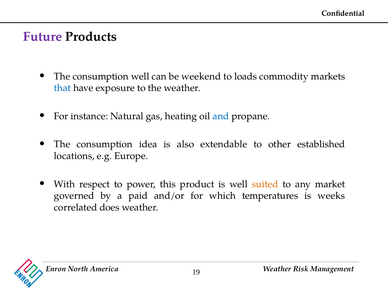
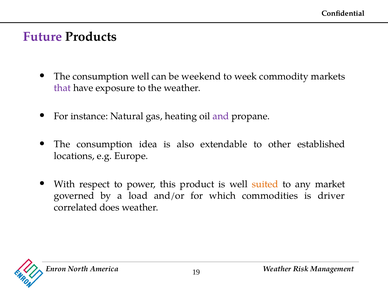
loads: loads -> week (246, 76)
that colour: blue -> purple (62, 88)
and colour: blue -> purple (221, 116)
paid: paid -> load (138, 196)
temperatures: temperatures -> commodities (270, 196)
weeks: weeks -> driver (331, 196)
